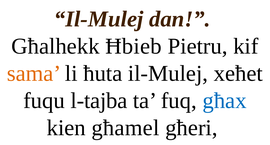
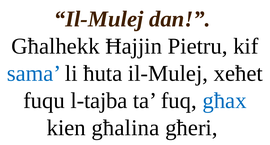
Ħbieb: Ħbieb -> Ħajjin (134, 46)
sama colour: orange -> blue (34, 74)
għamel: għamel -> għalina (125, 128)
